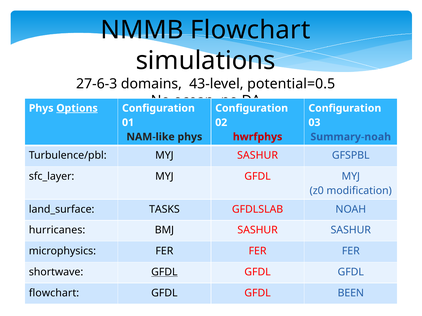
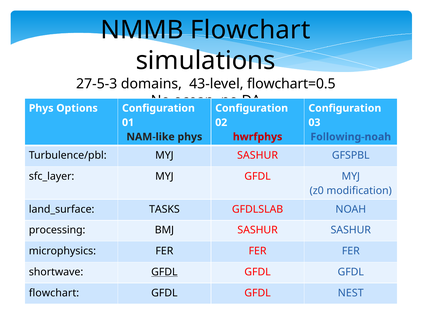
27-6-3: 27-6-3 -> 27-5-3 (97, 84)
potential=0.5: potential=0.5 -> flowchart=0.5 (291, 84)
Options underline: present -> none (77, 108)
Summary-noah: Summary-noah -> Following-noah (351, 137)
hurricanes: hurricanes -> processing (57, 230)
BEEN: BEEN -> NEST (351, 293)
